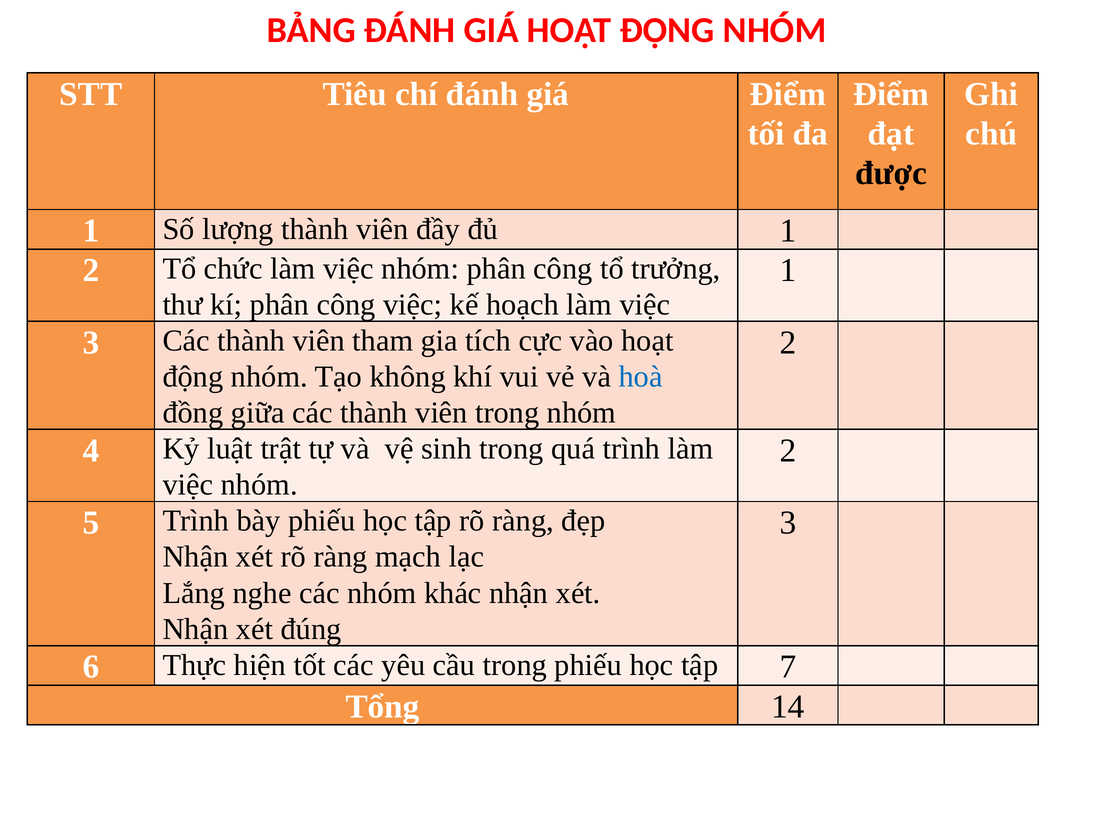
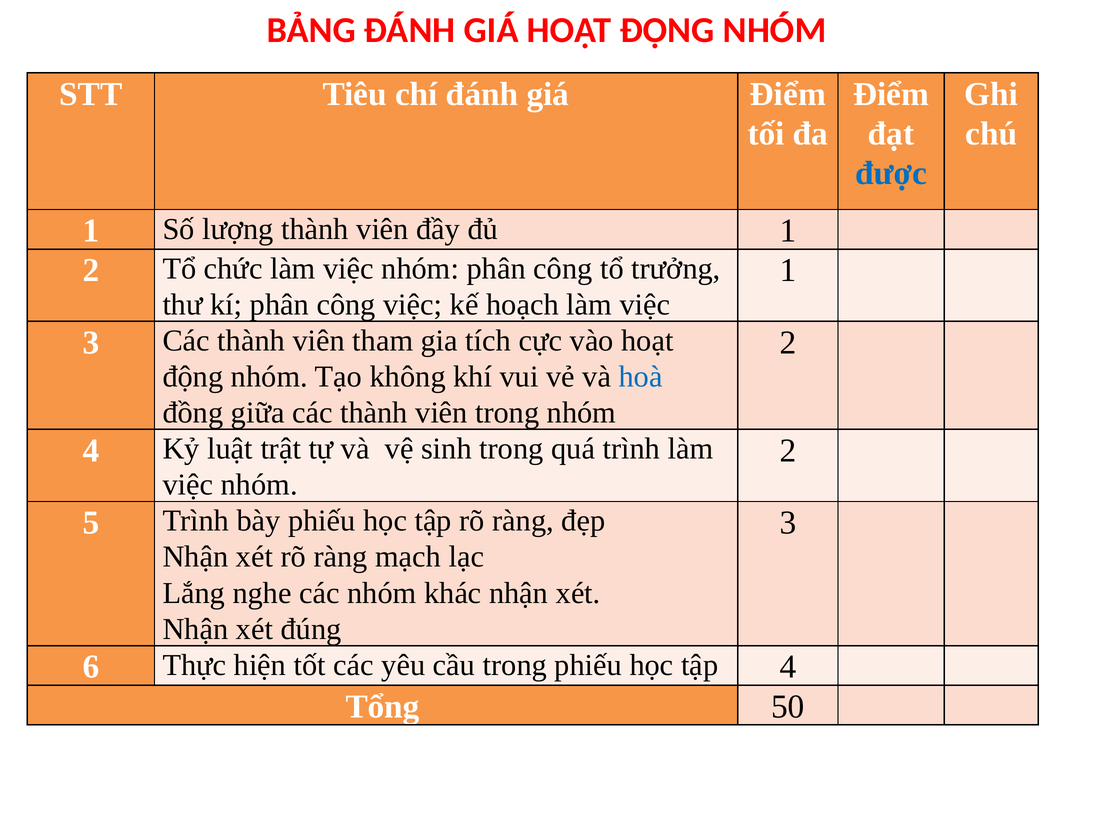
được colour: black -> blue (891, 173)
tập 7: 7 -> 4 (788, 667)
14: 14 -> 50 (788, 706)
